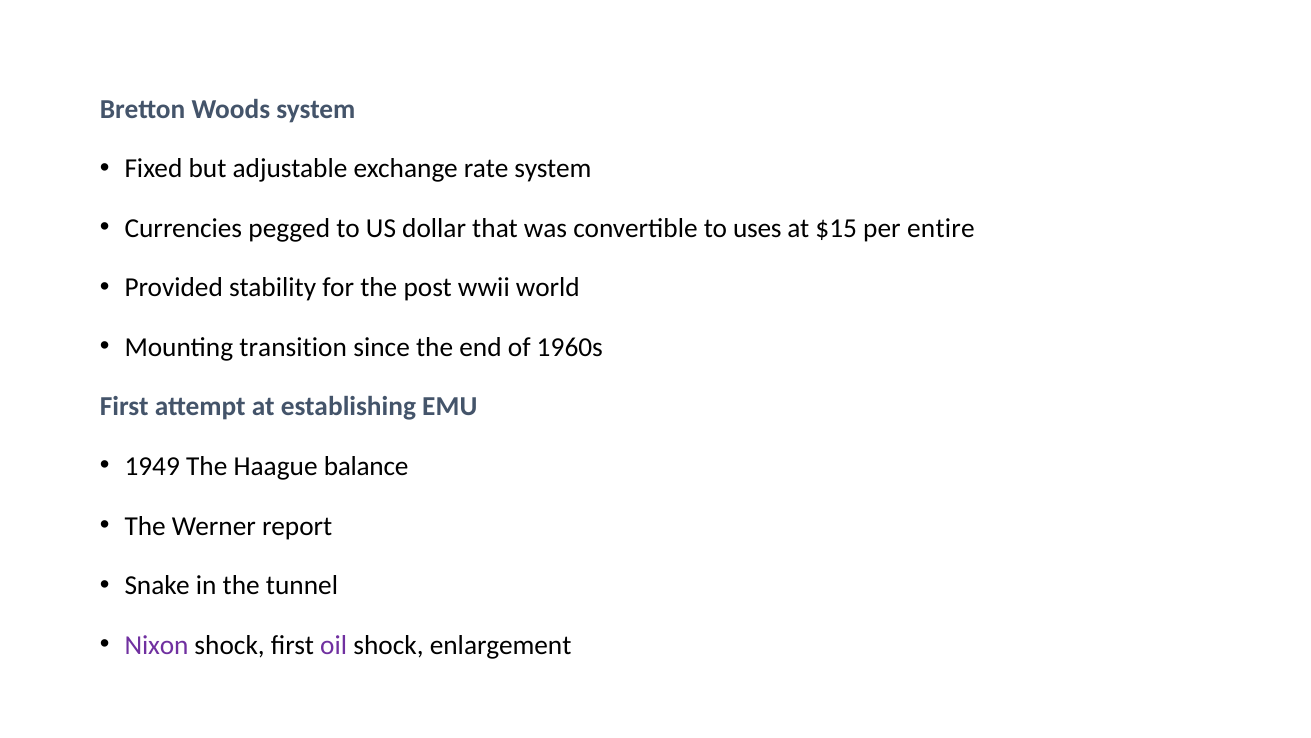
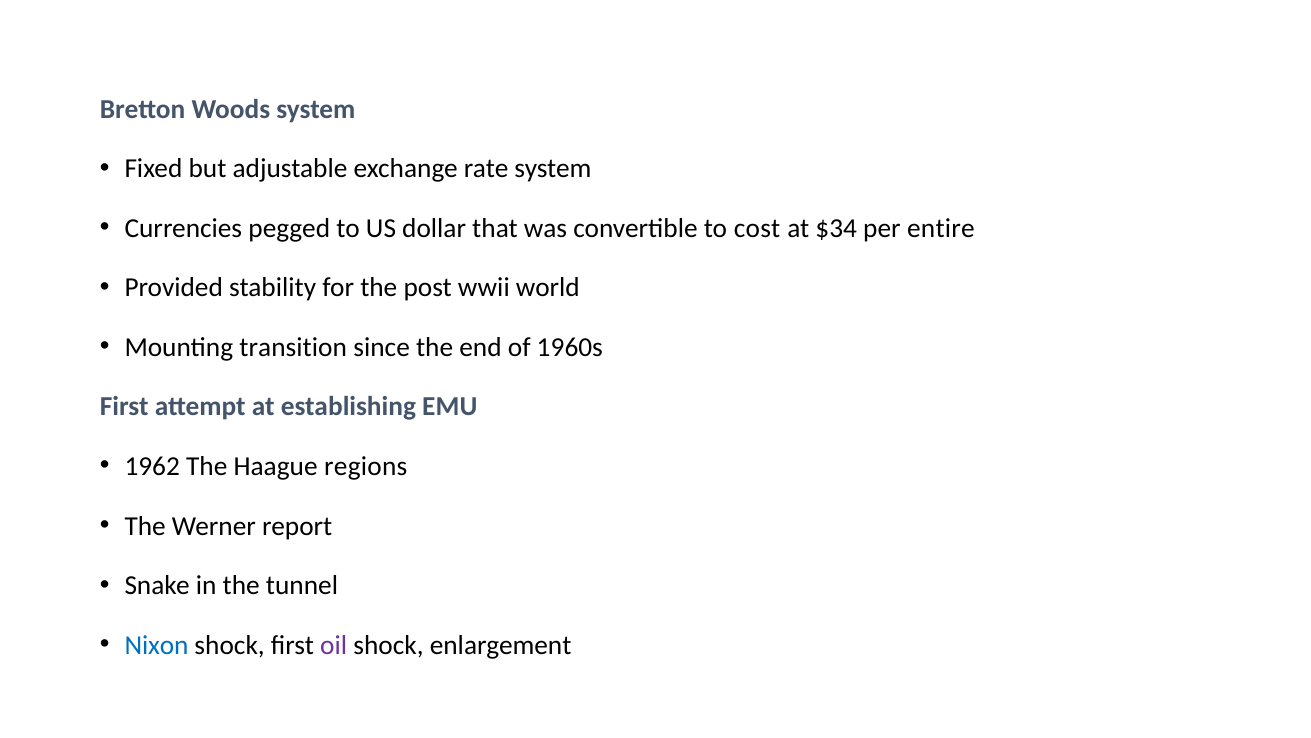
uses: uses -> cost (757, 228)
$15: $15 -> $34 (836, 228)
1949: 1949 -> 1962 (152, 466)
balance: balance -> regions (366, 466)
Nixon colour: purple -> blue (157, 645)
